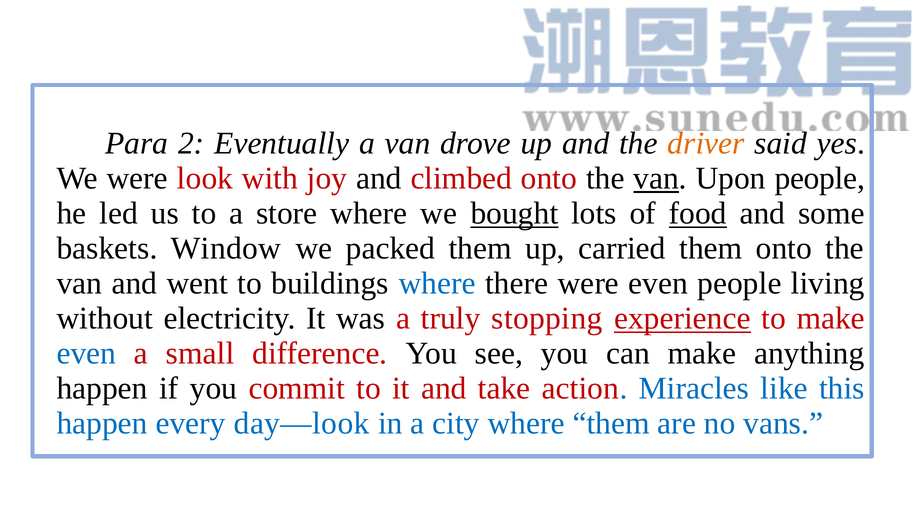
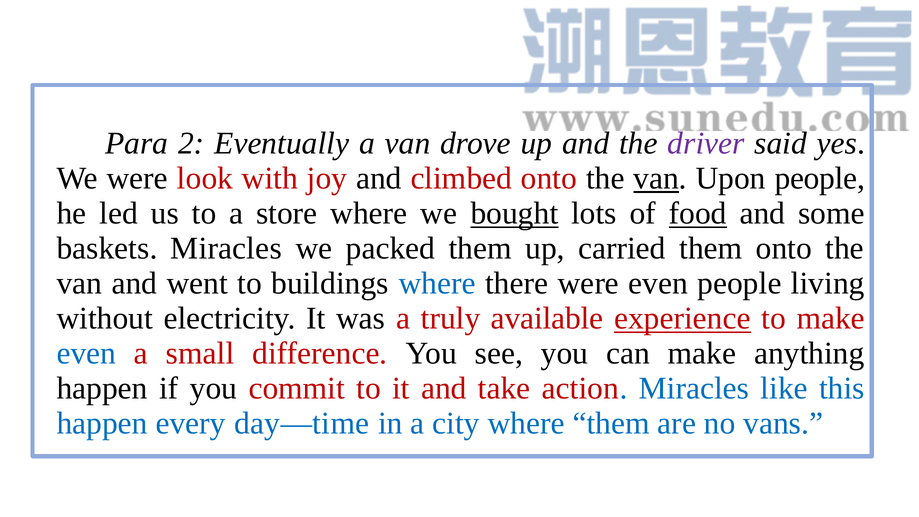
driver colour: orange -> purple (706, 143)
baskets Window: Window -> Miracles (226, 248)
stopping: stopping -> available (547, 318)
day—look: day—look -> day—time (302, 423)
